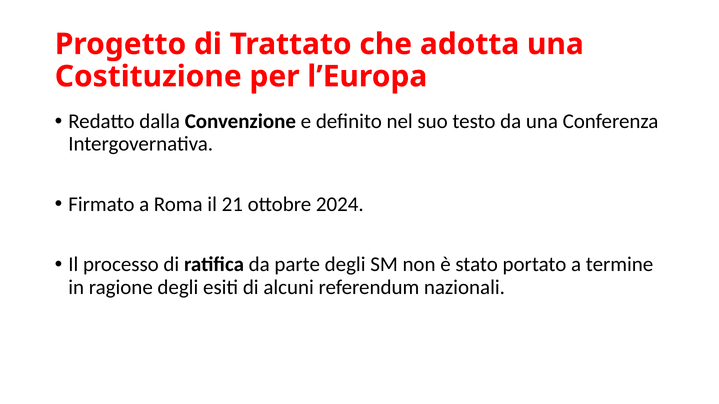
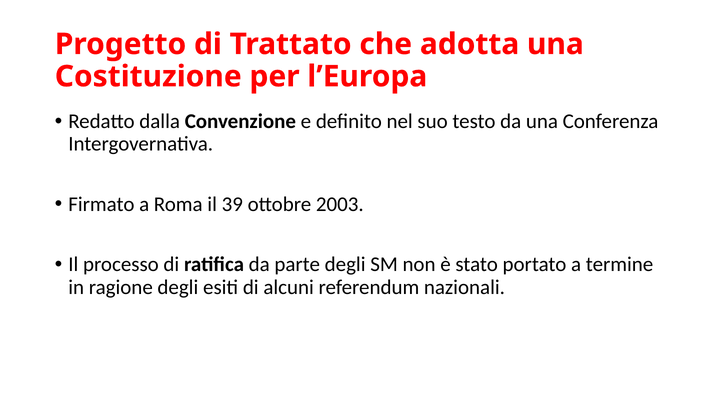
21: 21 -> 39 (232, 205)
2024: 2024 -> 2003 (340, 205)
